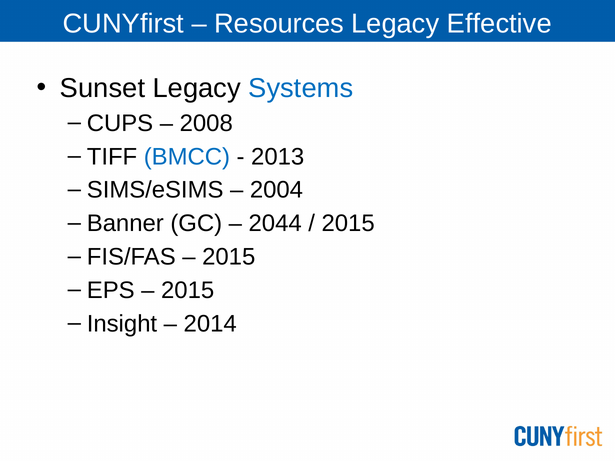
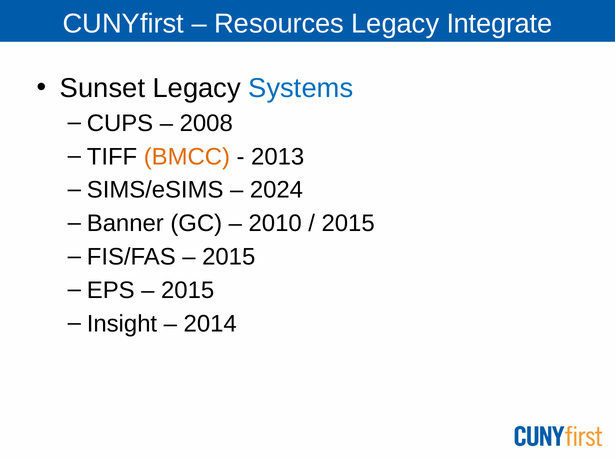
Effective: Effective -> Integrate (499, 24)
BMCC colour: blue -> orange (187, 157)
2004: 2004 -> 2024 (276, 190)
2044: 2044 -> 2010 (275, 224)
